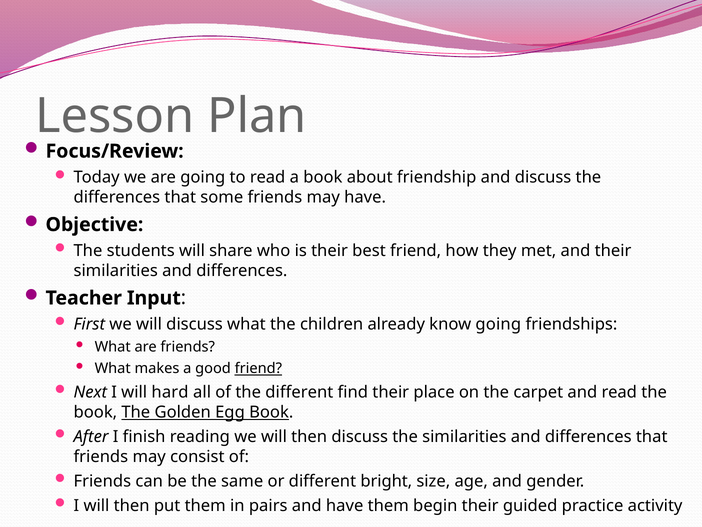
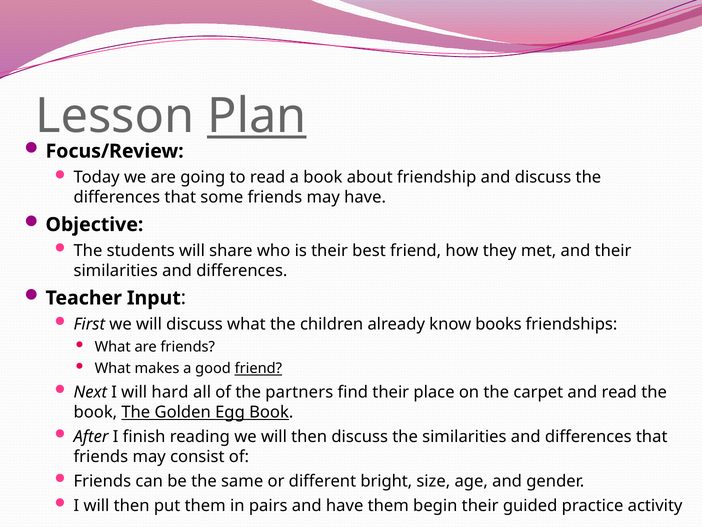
Plan underline: none -> present (257, 116)
know going: going -> books (498, 324)
the different: different -> partners (299, 392)
